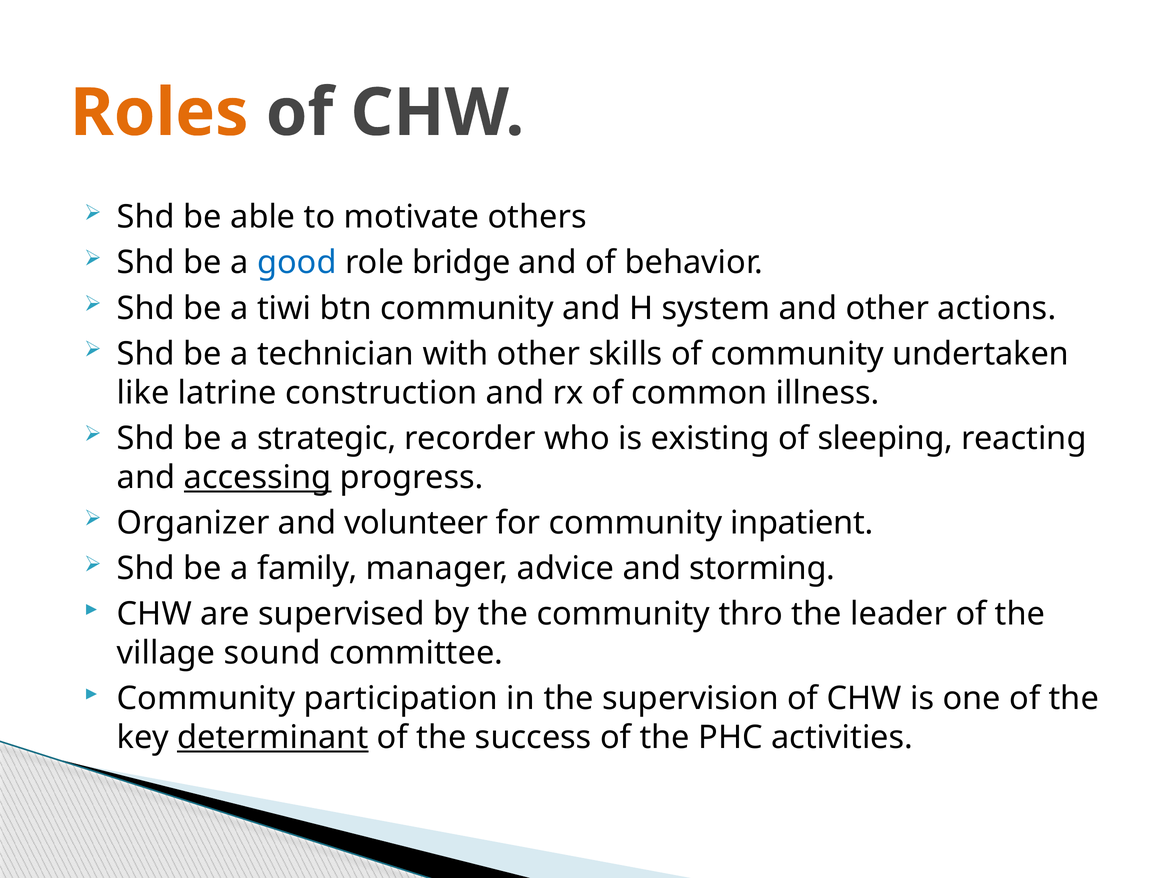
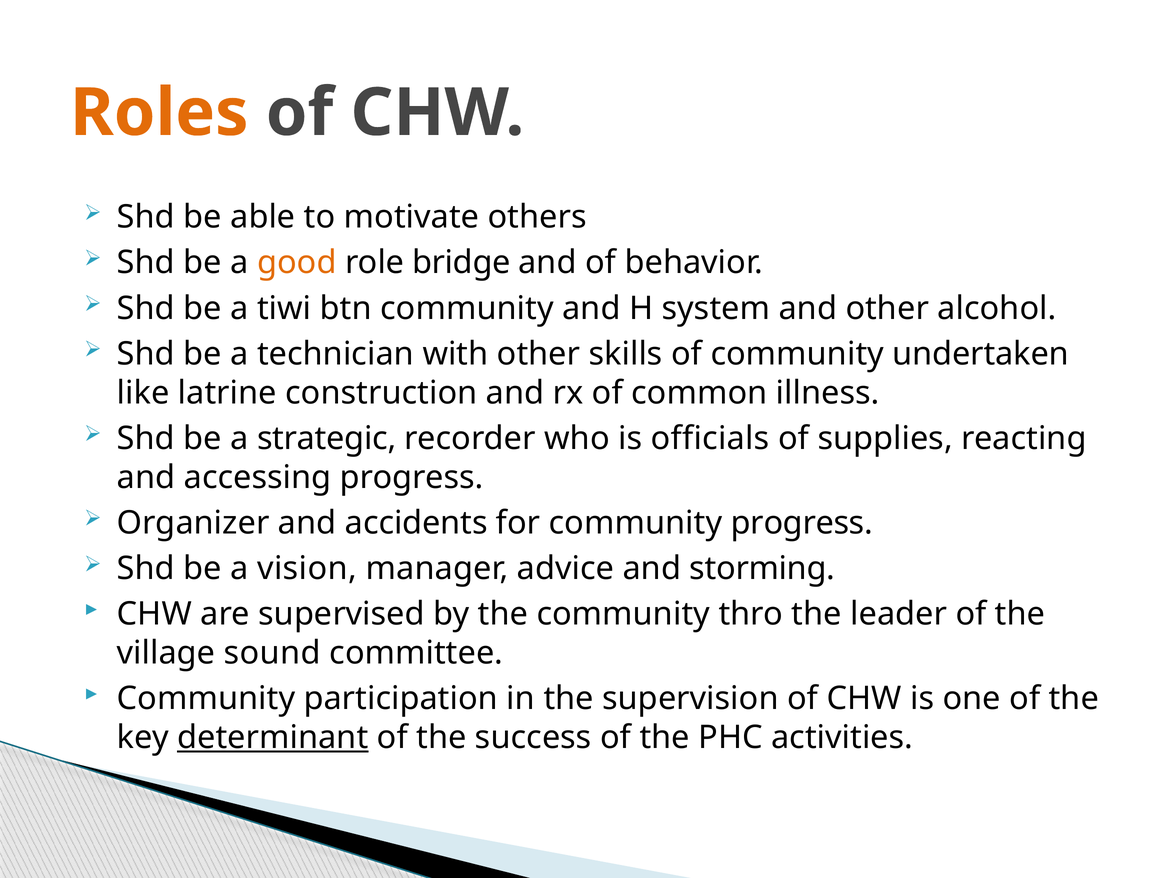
good colour: blue -> orange (297, 263)
actions: actions -> alcohol (997, 308)
existing: existing -> officials (710, 439)
sleeping: sleeping -> supplies (885, 439)
accessing underline: present -> none (258, 478)
volunteer: volunteer -> accidents (416, 523)
community inpatient: inpatient -> progress (802, 523)
family: family -> vision (307, 569)
